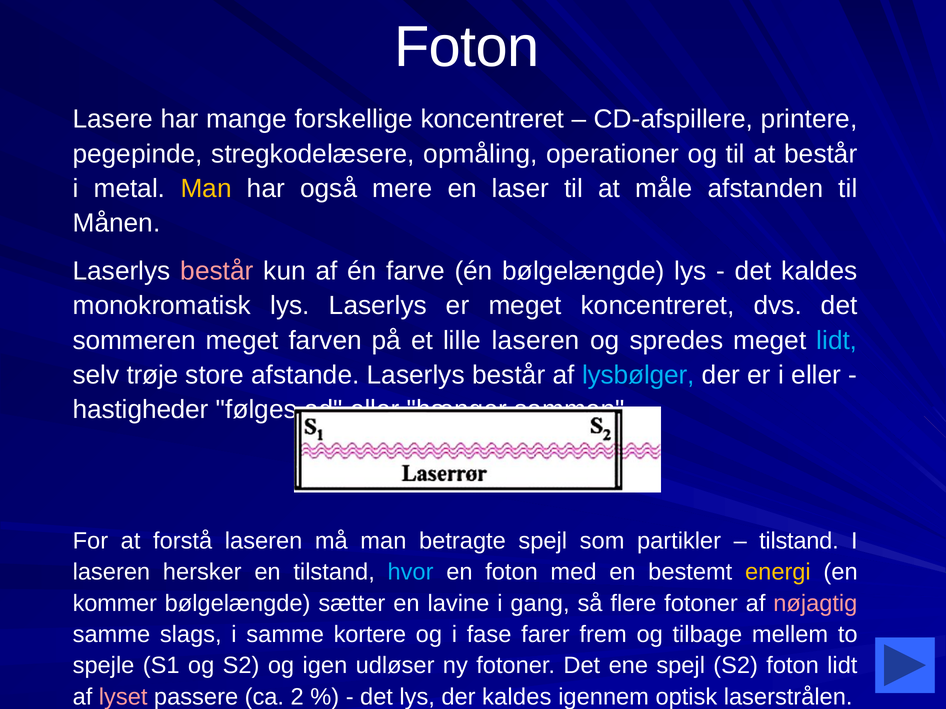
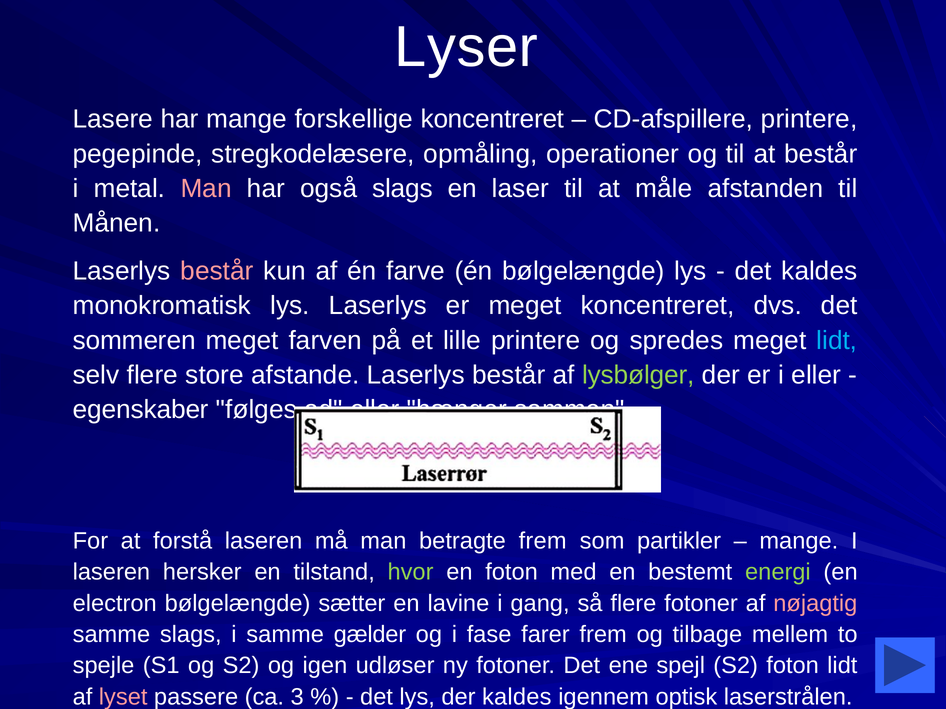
Foton: Foton -> Lyser (466, 47)
Man colour: yellow -> pink (206, 189)
også mere: mere -> slags (403, 189)
lille laseren: laseren -> printere (536, 341)
selv trøje: trøje -> flere (152, 375)
lysbølger colour: light blue -> light green (638, 375)
hastigheder: hastigheder -> egenskaber (141, 410)
betragte spejl: spejl -> frem (543, 541)
tilstand: tilstand -> mange (799, 541)
hvor colour: light blue -> light green (411, 572)
energi colour: yellow -> light green (778, 572)
kommer: kommer -> electron (115, 604)
kortere: kortere -> gælder (370, 635)
2: 2 -> 3 (297, 697)
